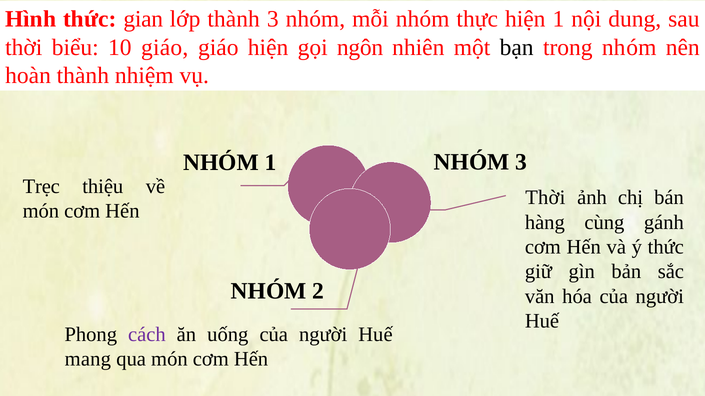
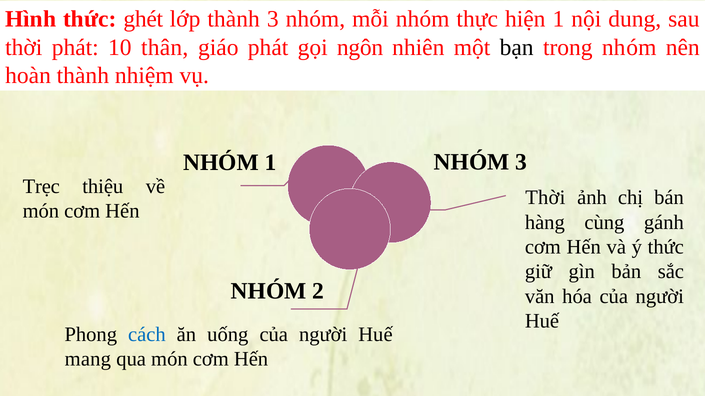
gian: gian -> ghét (143, 19)
thời biểu: biểu -> phát (75, 47)
10 giáo: giáo -> thân (165, 47)
giáo hiện: hiện -> phát (268, 47)
cách colour: purple -> blue (147, 335)
